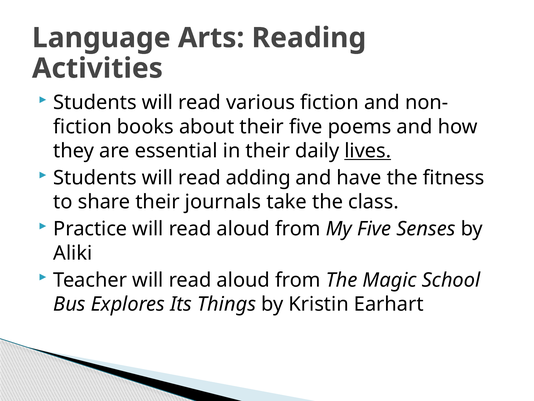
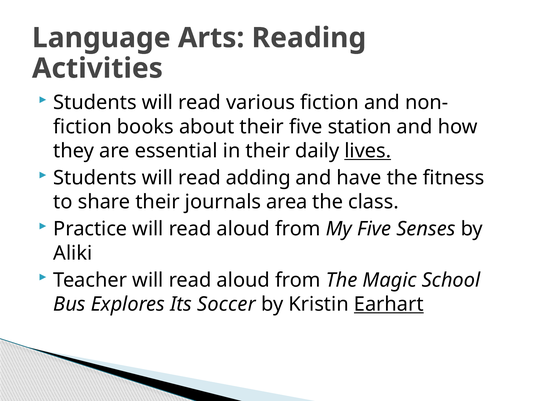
poems: poems -> station (360, 127)
take: take -> area (287, 202)
Things: Things -> Soccer (226, 304)
Earhart underline: none -> present (389, 304)
